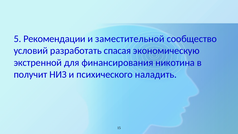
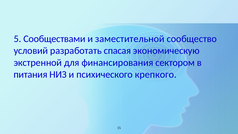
Рекомендации: Рекомендации -> Сообществами (54, 39)
никотина: никотина -> сектором (175, 63)
получит: получит -> питания (30, 74)
наладить: наладить -> крепкого (156, 74)
